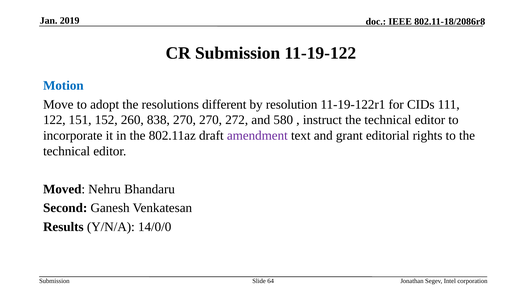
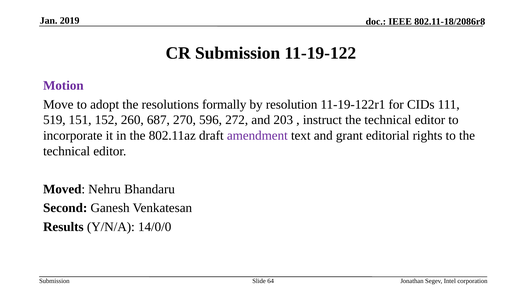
Motion colour: blue -> purple (63, 86)
different: different -> formally (224, 105)
122: 122 -> 519 (54, 120)
838: 838 -> 687 (158, 120)
270 270: 270 -> 596 (211, 120)
580: 580 -> 203 (283, 120)
